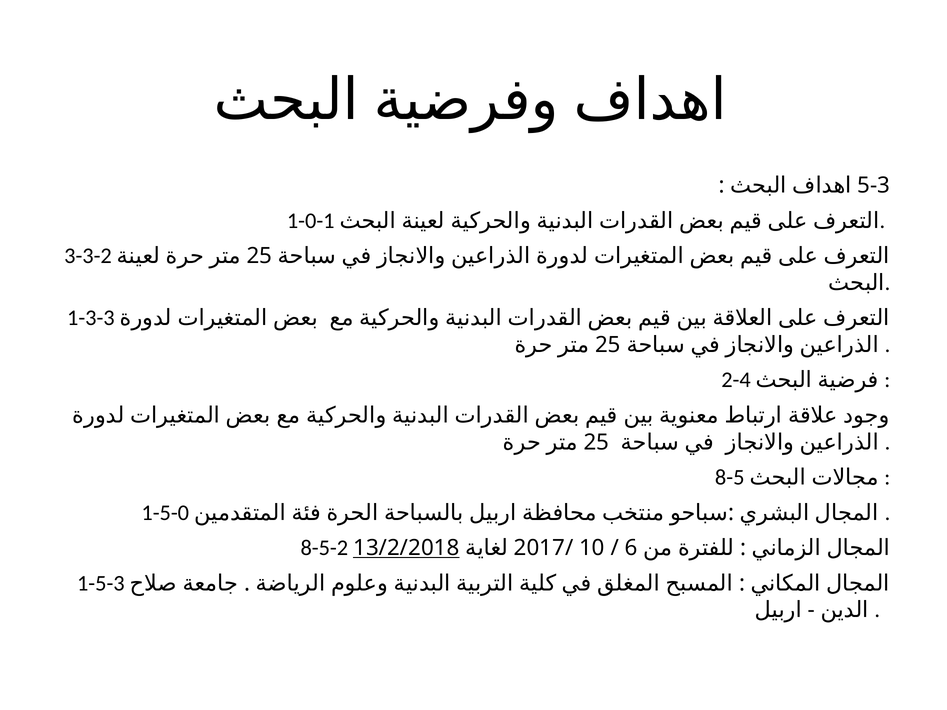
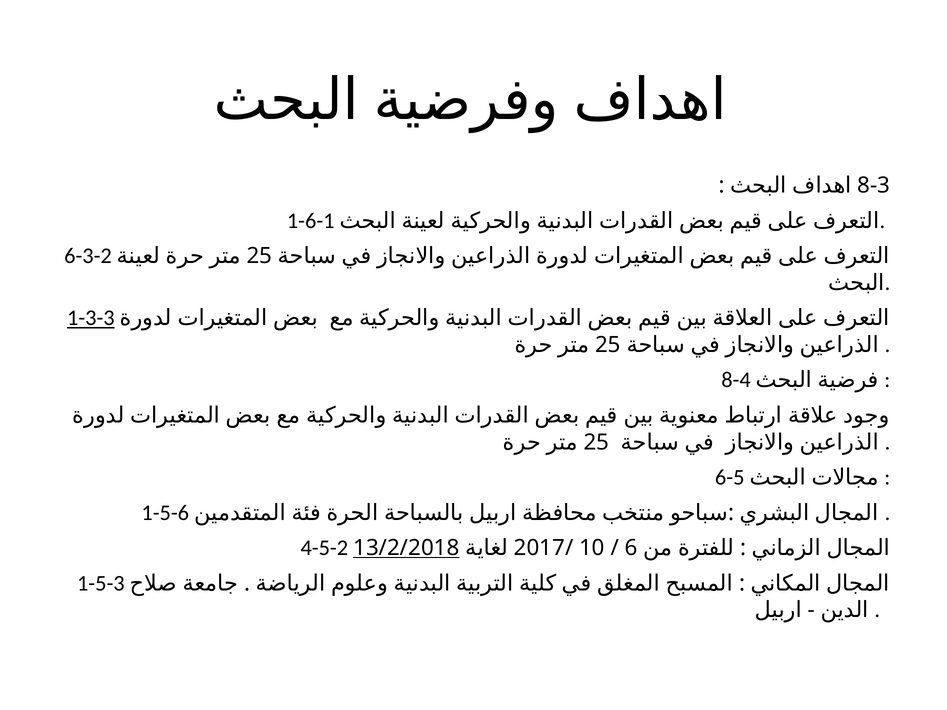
5-3: 5-3 -> 8-3 (874, 185)
1-0-1: 1-0-1 -> 1-6-1 (311, 221)
3-3-2: 3-3-2 -> 6-3-2 (88, 256)
1-3-3 underline: none -> present (91, 318)
2-4: 2-4 -> 8-4 (736, 380)
8-5: 8-5 -> 6-5 (730, 478)
1-5-0: 1-5-0 -> 1-5-6 (165, 513)
8-5-2: 8-5-2 -> 4-5-2 (324, 548)
